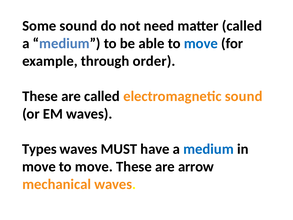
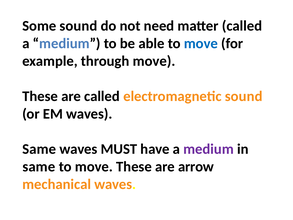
through order: order -> move (154, 61)
Types: Types -> Same (39, 149)
medium colour: blue -> purple (208, 149)
move: move -> same (39, 167)
